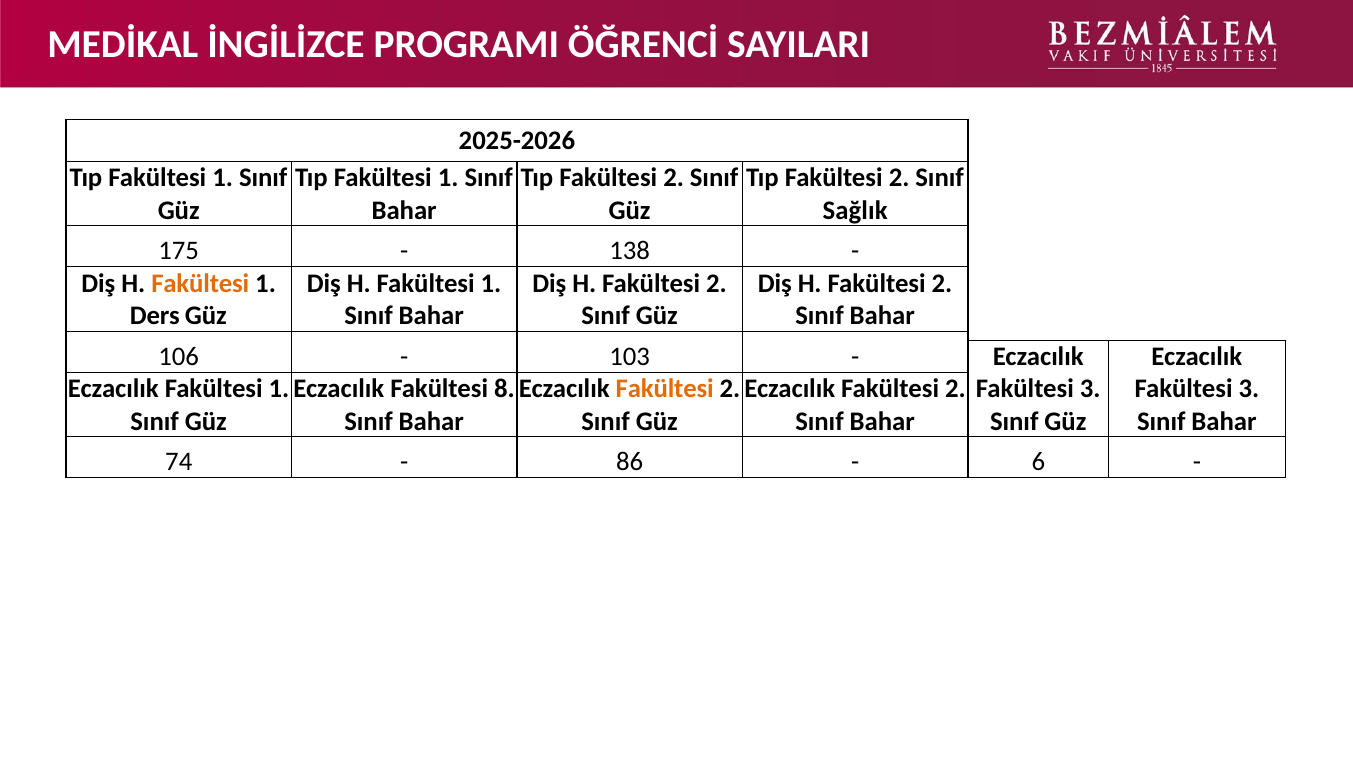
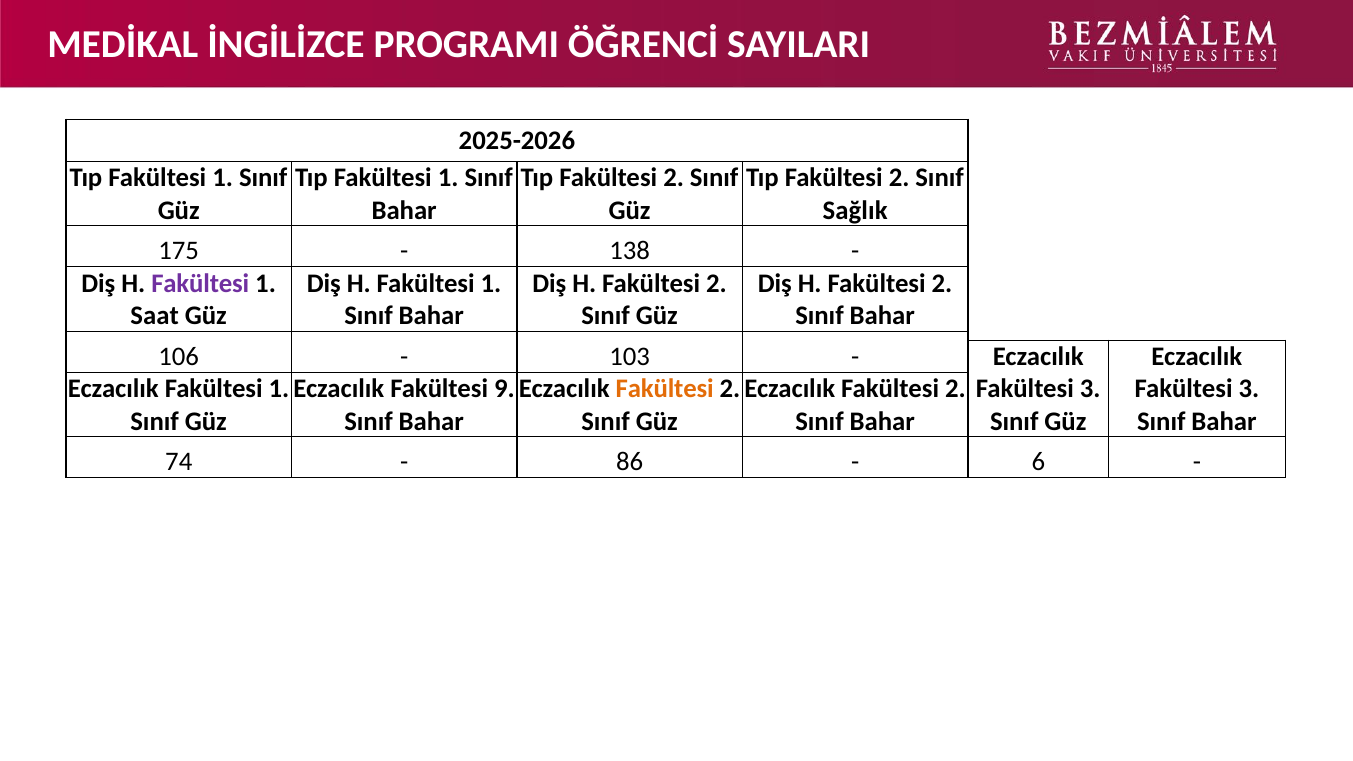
Fakültesi colour: orange -> purple (200, 283)
Ders: Ders -> Saat (155, 316)
8: 8 -> 9 (504, 389)
